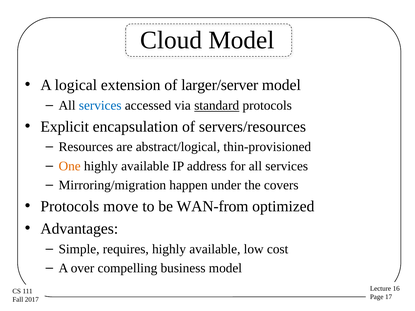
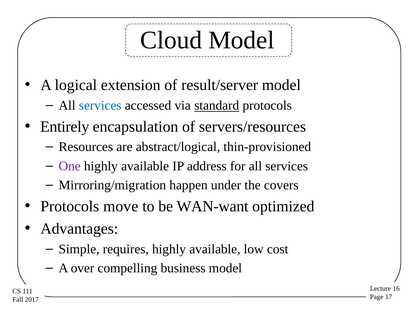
larger/server: larger/server -> result/server (220, 85)
Explicit: Explicit -> Entirely (65, 127)
One colour: orange -> purple (70, 166)
WAN-from: WAN-from -> WAN-want (213, 206)
